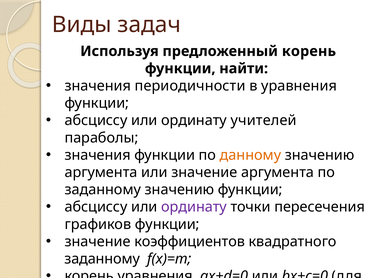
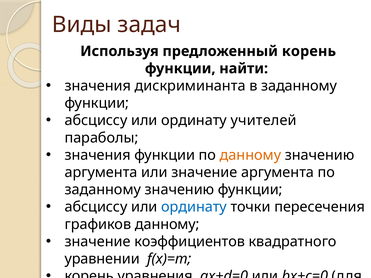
периодичности: периодичности -> дискриминанта (190, 86)
в уравнения: уравнения -> заданному (299, 86)
ординату colour: purple -> blue (194, 207)
графиков функции: функции -> данному (167, 224)
заданному: заданному -> уравнении (102, 259)
